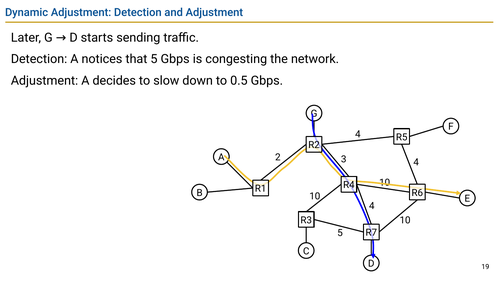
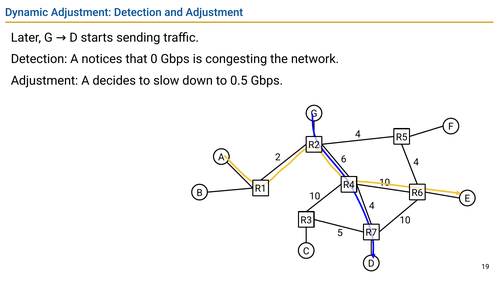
that 5: 5 -> 0 (154, 59)
3: 3 -> 6 (344, 159)
